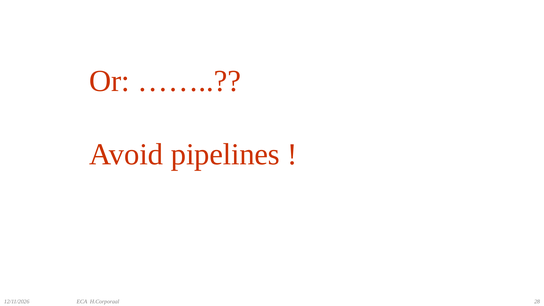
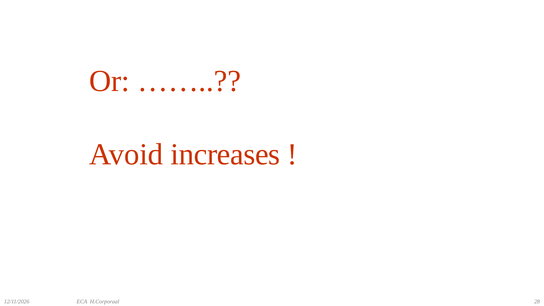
pipelines: pipelines -> increases (225, 154)
